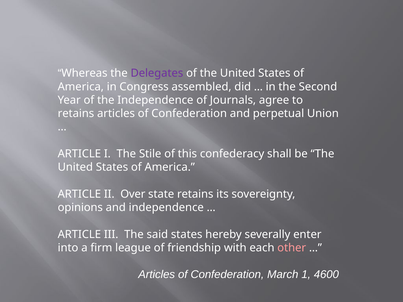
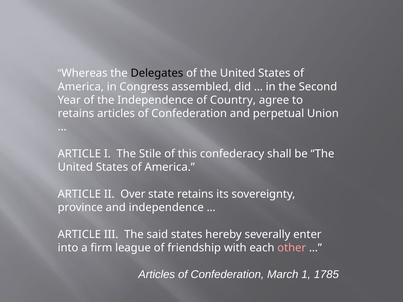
Delegates colour: purple -> black (157, 73)
Journals: Journals -> Country (233, 100)
opinions: opinions -> province (80, 208)
4600: 4600 -> 1785 (326, 275)
